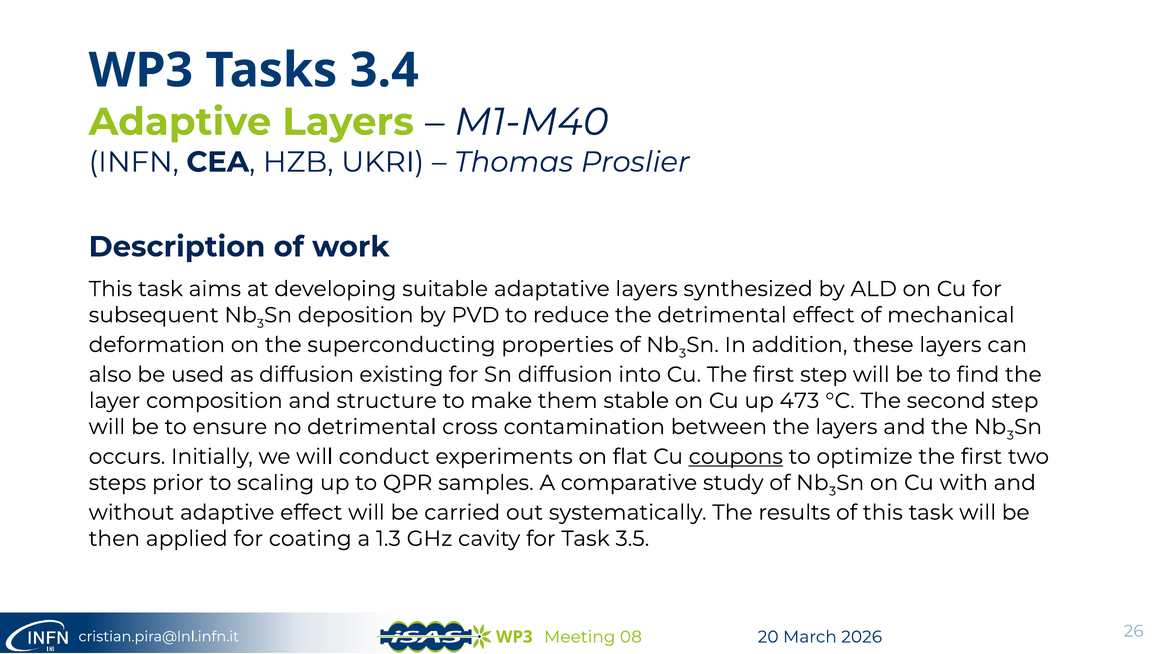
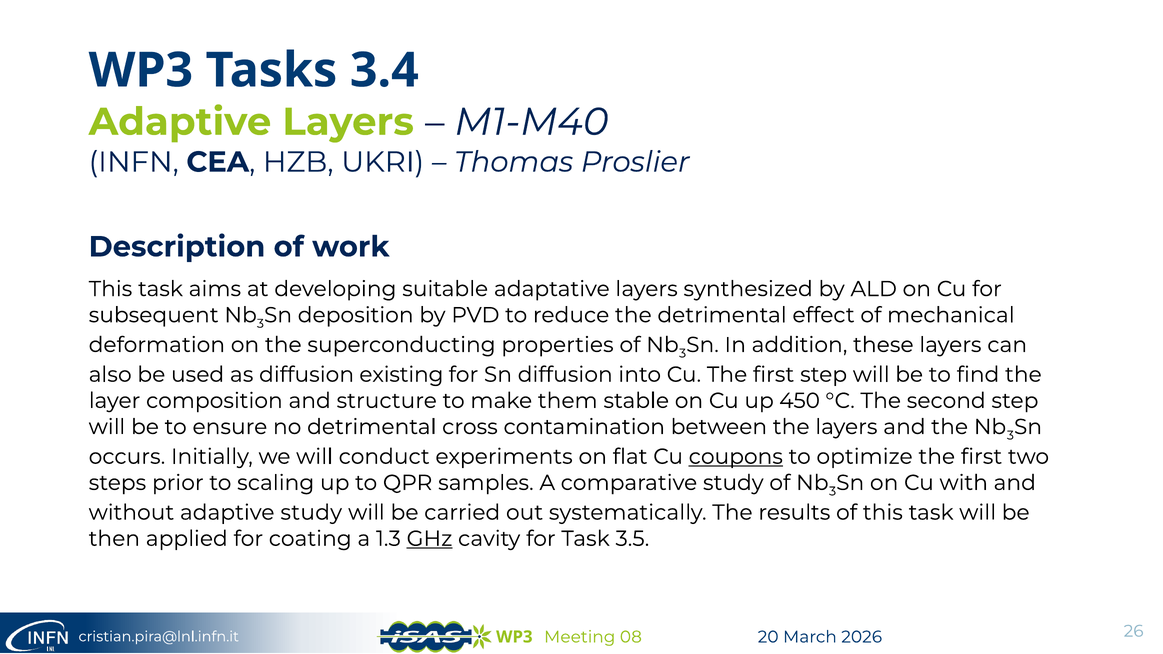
473: 473 -> 450 (800, 401)
adaptive effect: effect -> study (311, 513)
GHz underline: none -> present (429, 539)
